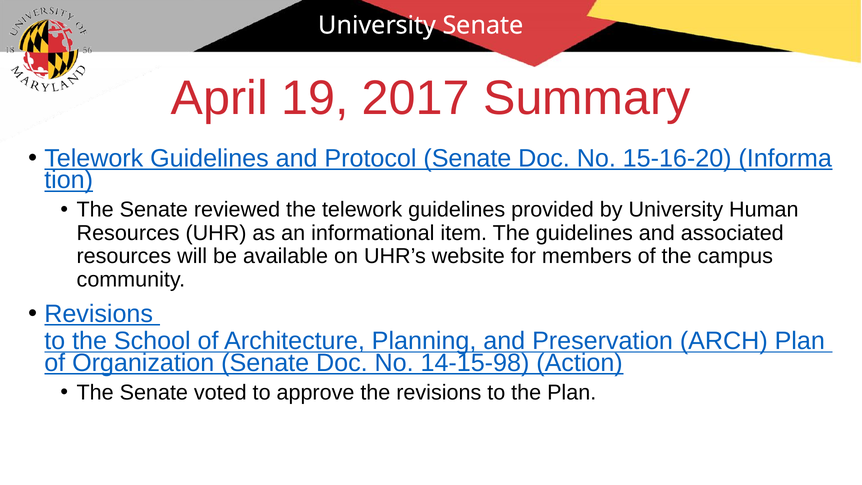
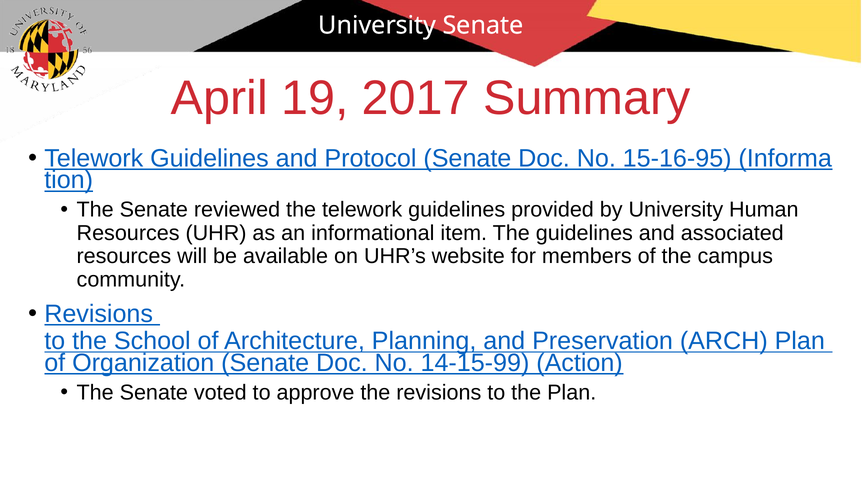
15-16-20: 15-16-20 -> 15-16-95 (677, 158)
14-15-98: 14-15-98 -> 14-15-99 (475, 363)
